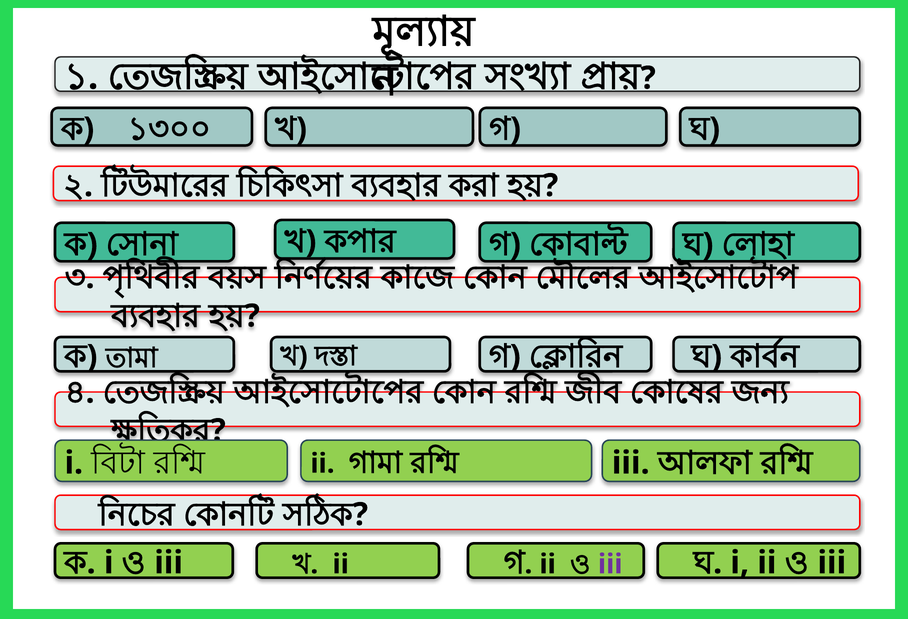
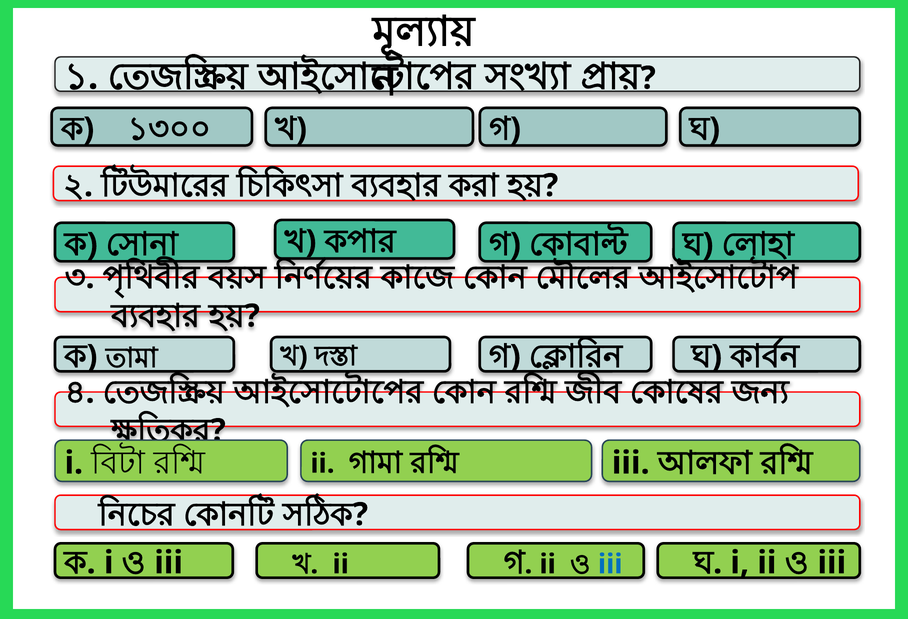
iii colour: purple -> blue (610, 564)
